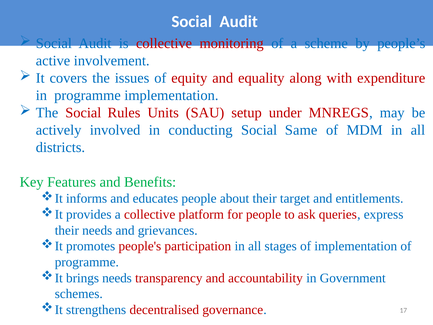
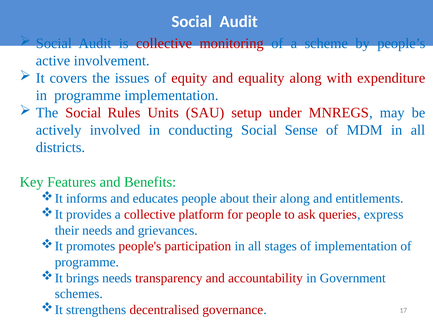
Same: Same -> Sense (301, 130)
their target: target -> along (295, 198)
